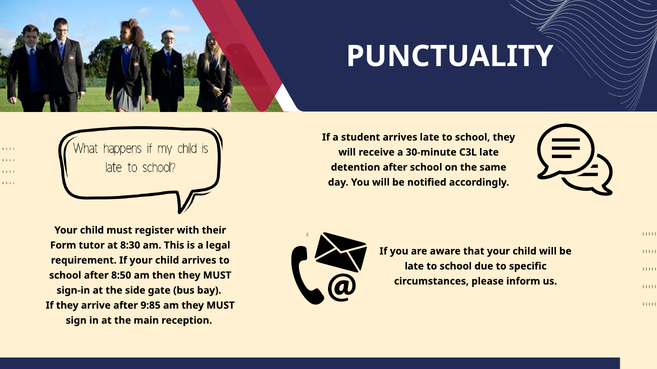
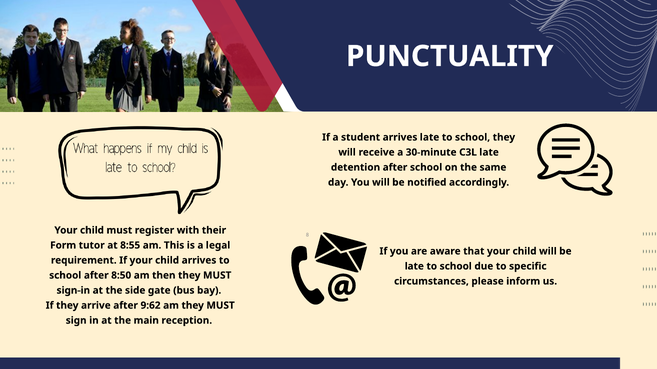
8:30: 8:30 -> 8:55 (130, 246)
9:85: 9:85 -> 9:62 (151, 306)
